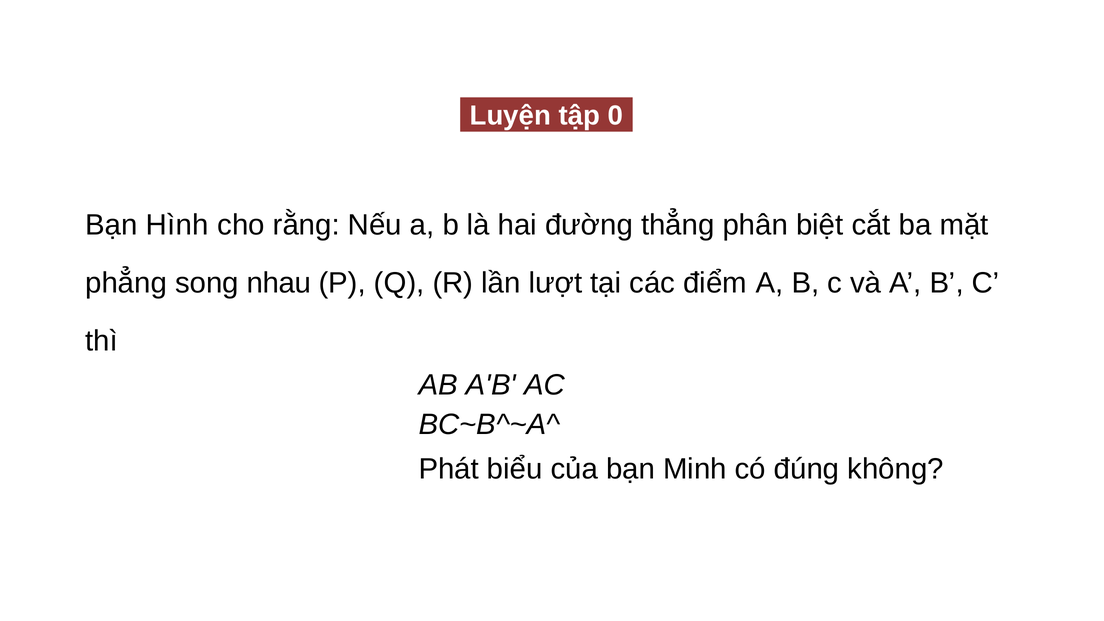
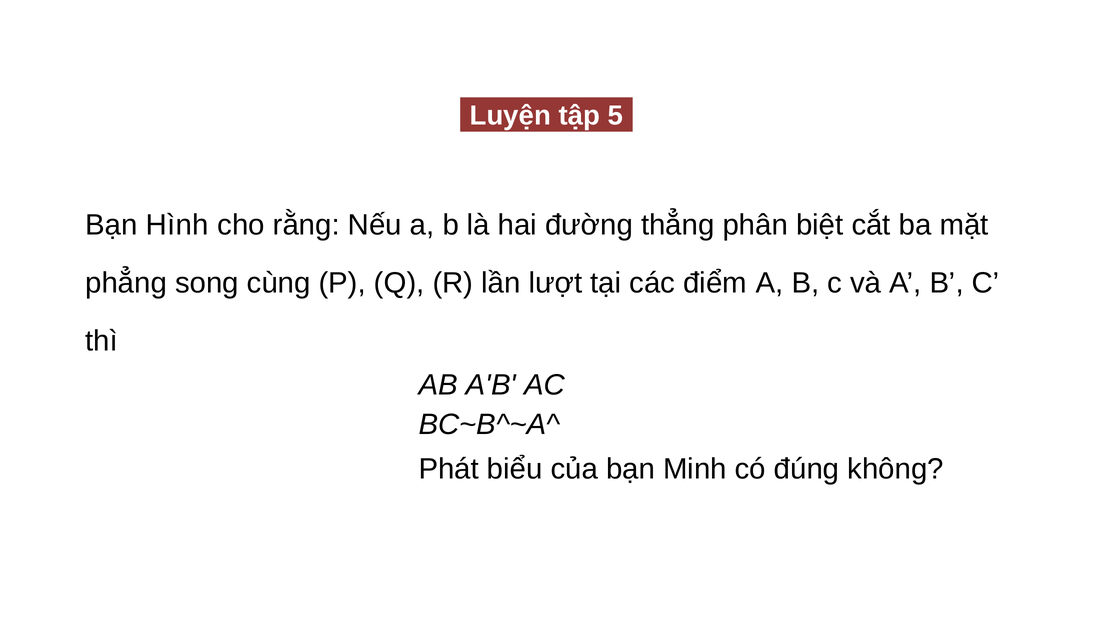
0: 0 -> 5 (615, 116)
nhau: nhau -> cùng (279, 283)
